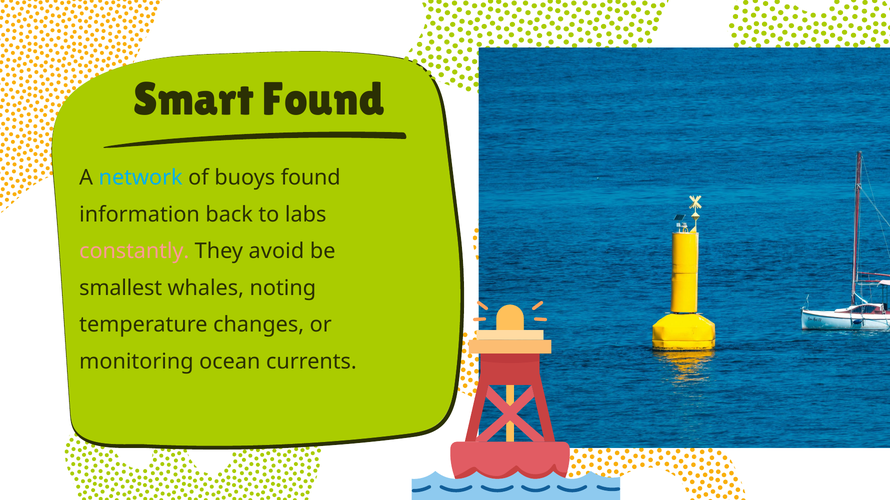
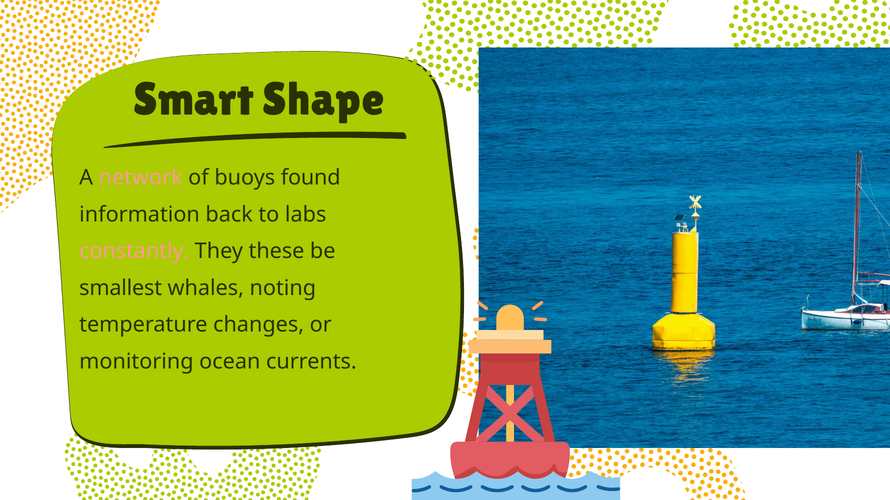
Smart Found: Found -> Shape (323, 99)
network colour: light blue -> pink (141, 178)
avoid: avoid -> these (277, 252)
